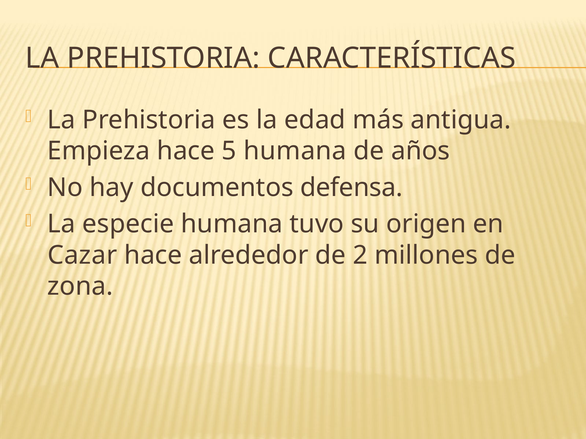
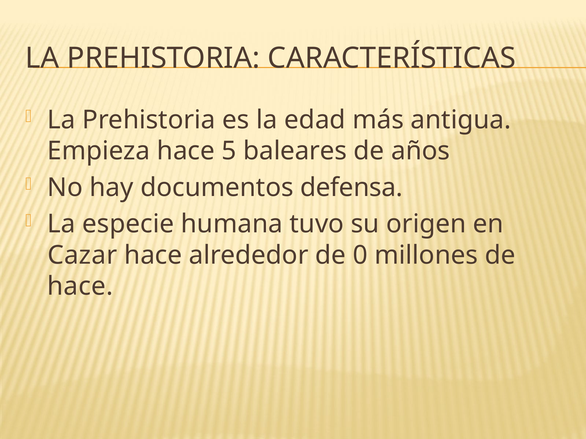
5 humana: humana -> baleares (295, 151)
2: 2 -> 0 (360, 255)
zona: zona -> hace (80, 287)
